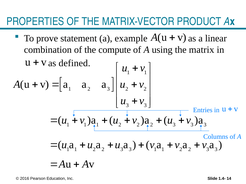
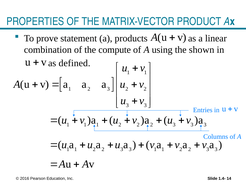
example: example -> products (131, 38)
matrix: matrix -> shown (202, 50)
